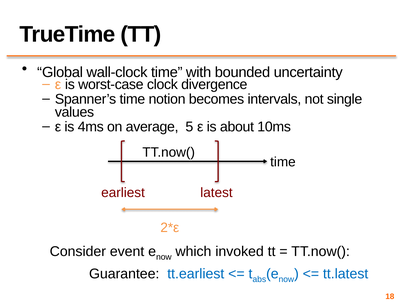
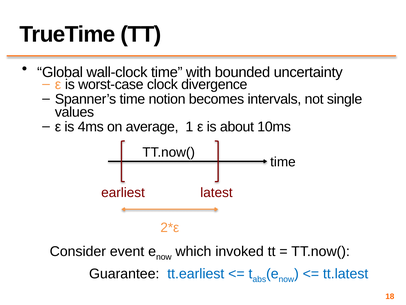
5: 5 -> 1 (189, 127)
